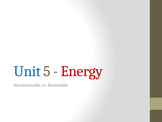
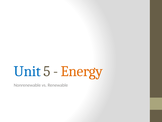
Energy colour: red -> orange (82, 71)
